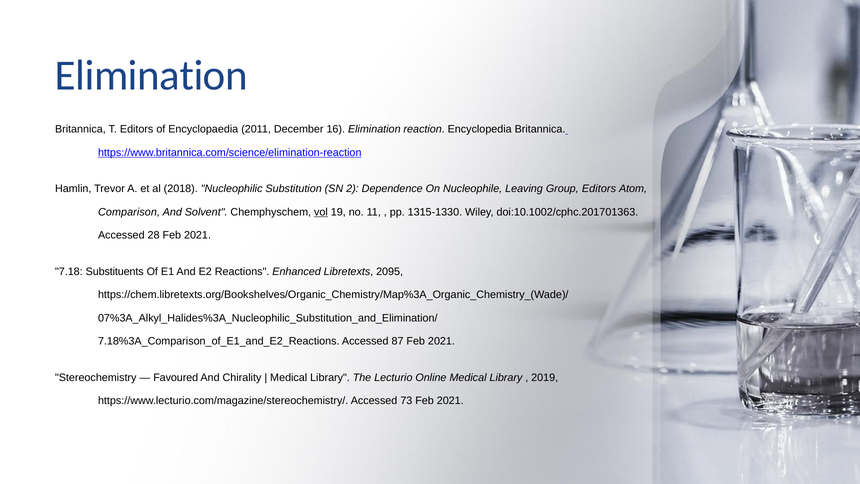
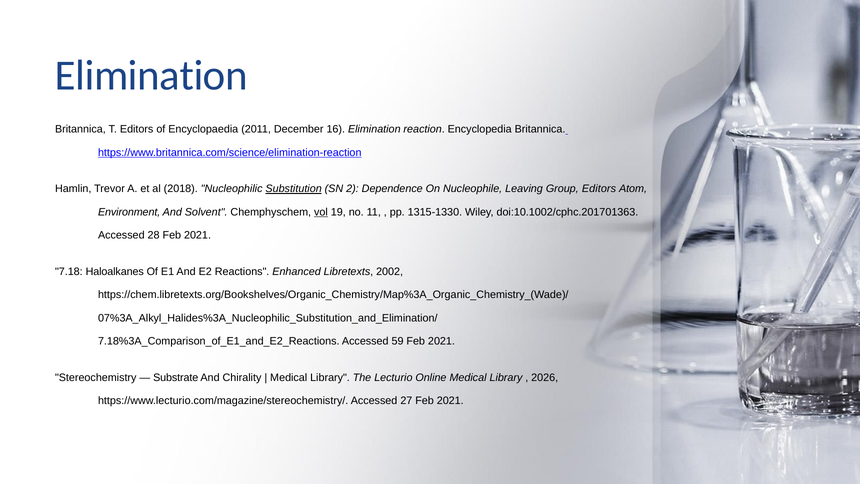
Substitution underline: none -> present (294, 189)
Comparison: Comparison -> Environment (129, 212)
Substituents: Substituents -> Haloalkanes (115, 271)
2095: 2095 -> 2002 (390, 271)
87: 87 -> 59 (398, 341)
Favoured: Favoured -> Substrate (176, 377)
2019: 2019 -> 2026 (545, 377)
73: 73 -> 27 (406, 401)
